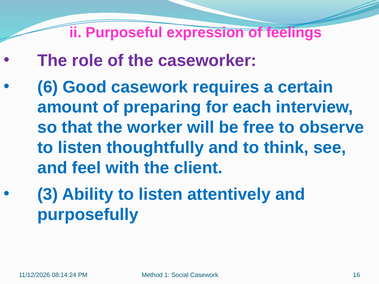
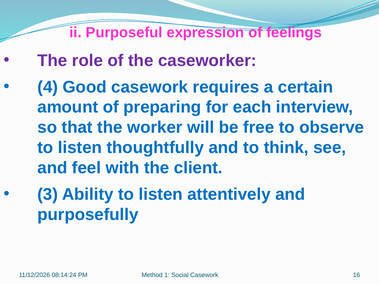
6: 6 -> 4 (48, 87)
